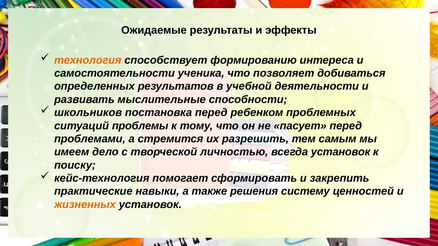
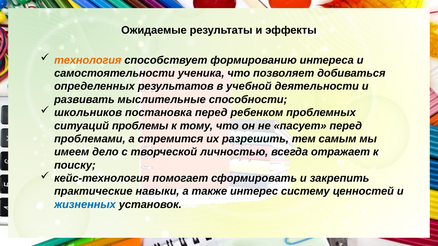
всегда установок: установок -> отражает (341, 152)
решения: решения -> интерес (254, 192)
жизненных colour: orange -> blue (85, 205)
